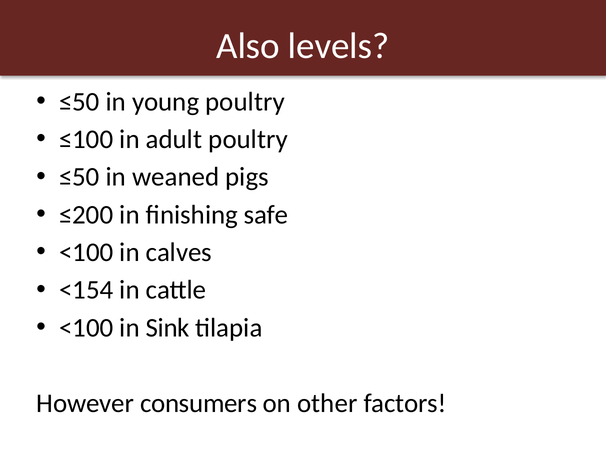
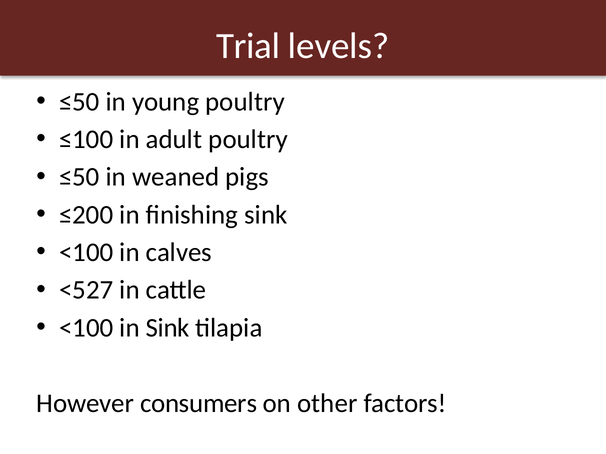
Also: Also -> Trial (248, 46)
finishing safe: safe -> sink (266, 215)
<154: <154 -> <527 (86, 290)
